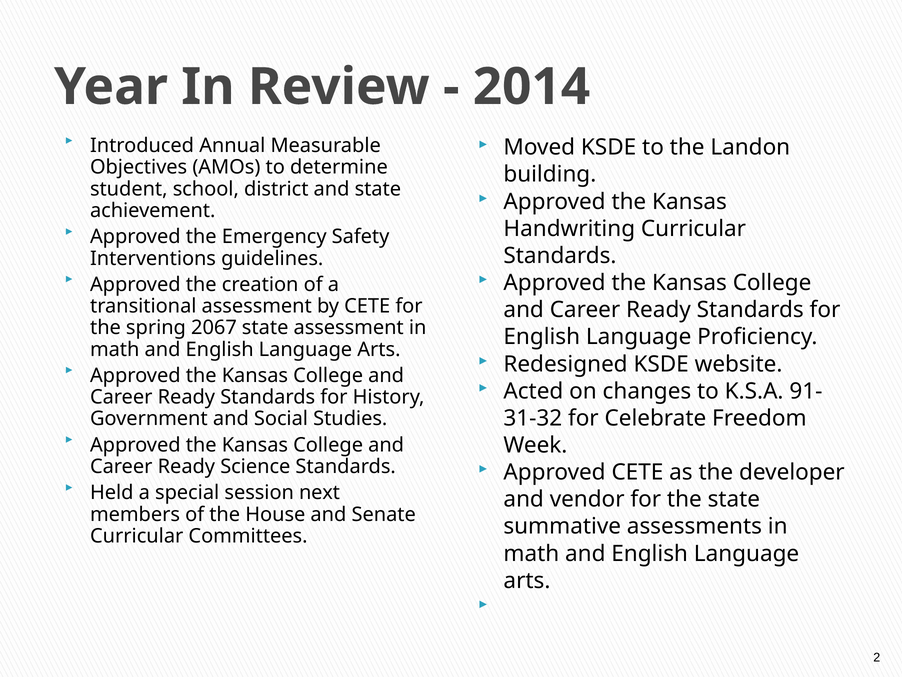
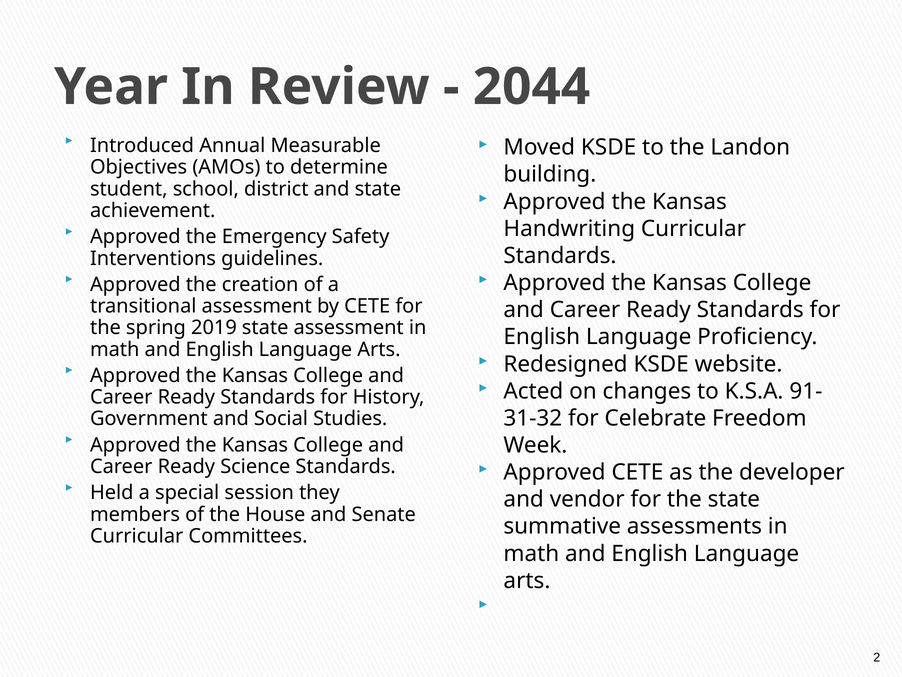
2014: 2014 -> 2044 (531, 87)
2067: 2067 -> 2019 (214, 328)
next: next -> they (319, 492)
